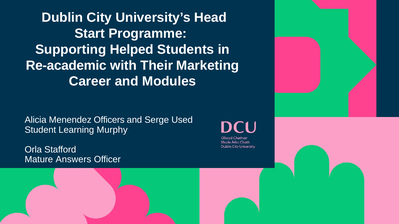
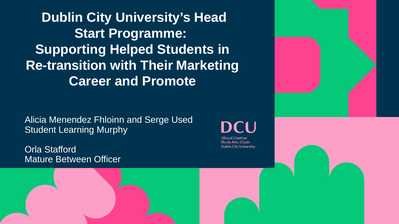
Re-academic: Re-academic -> Re-transition (66, 66)
Modules: Modules -> Promote (169, 81)
Officers: Officers -> Fhloinn (109, 120)
Answers: Answers -> Between (73, 160)
